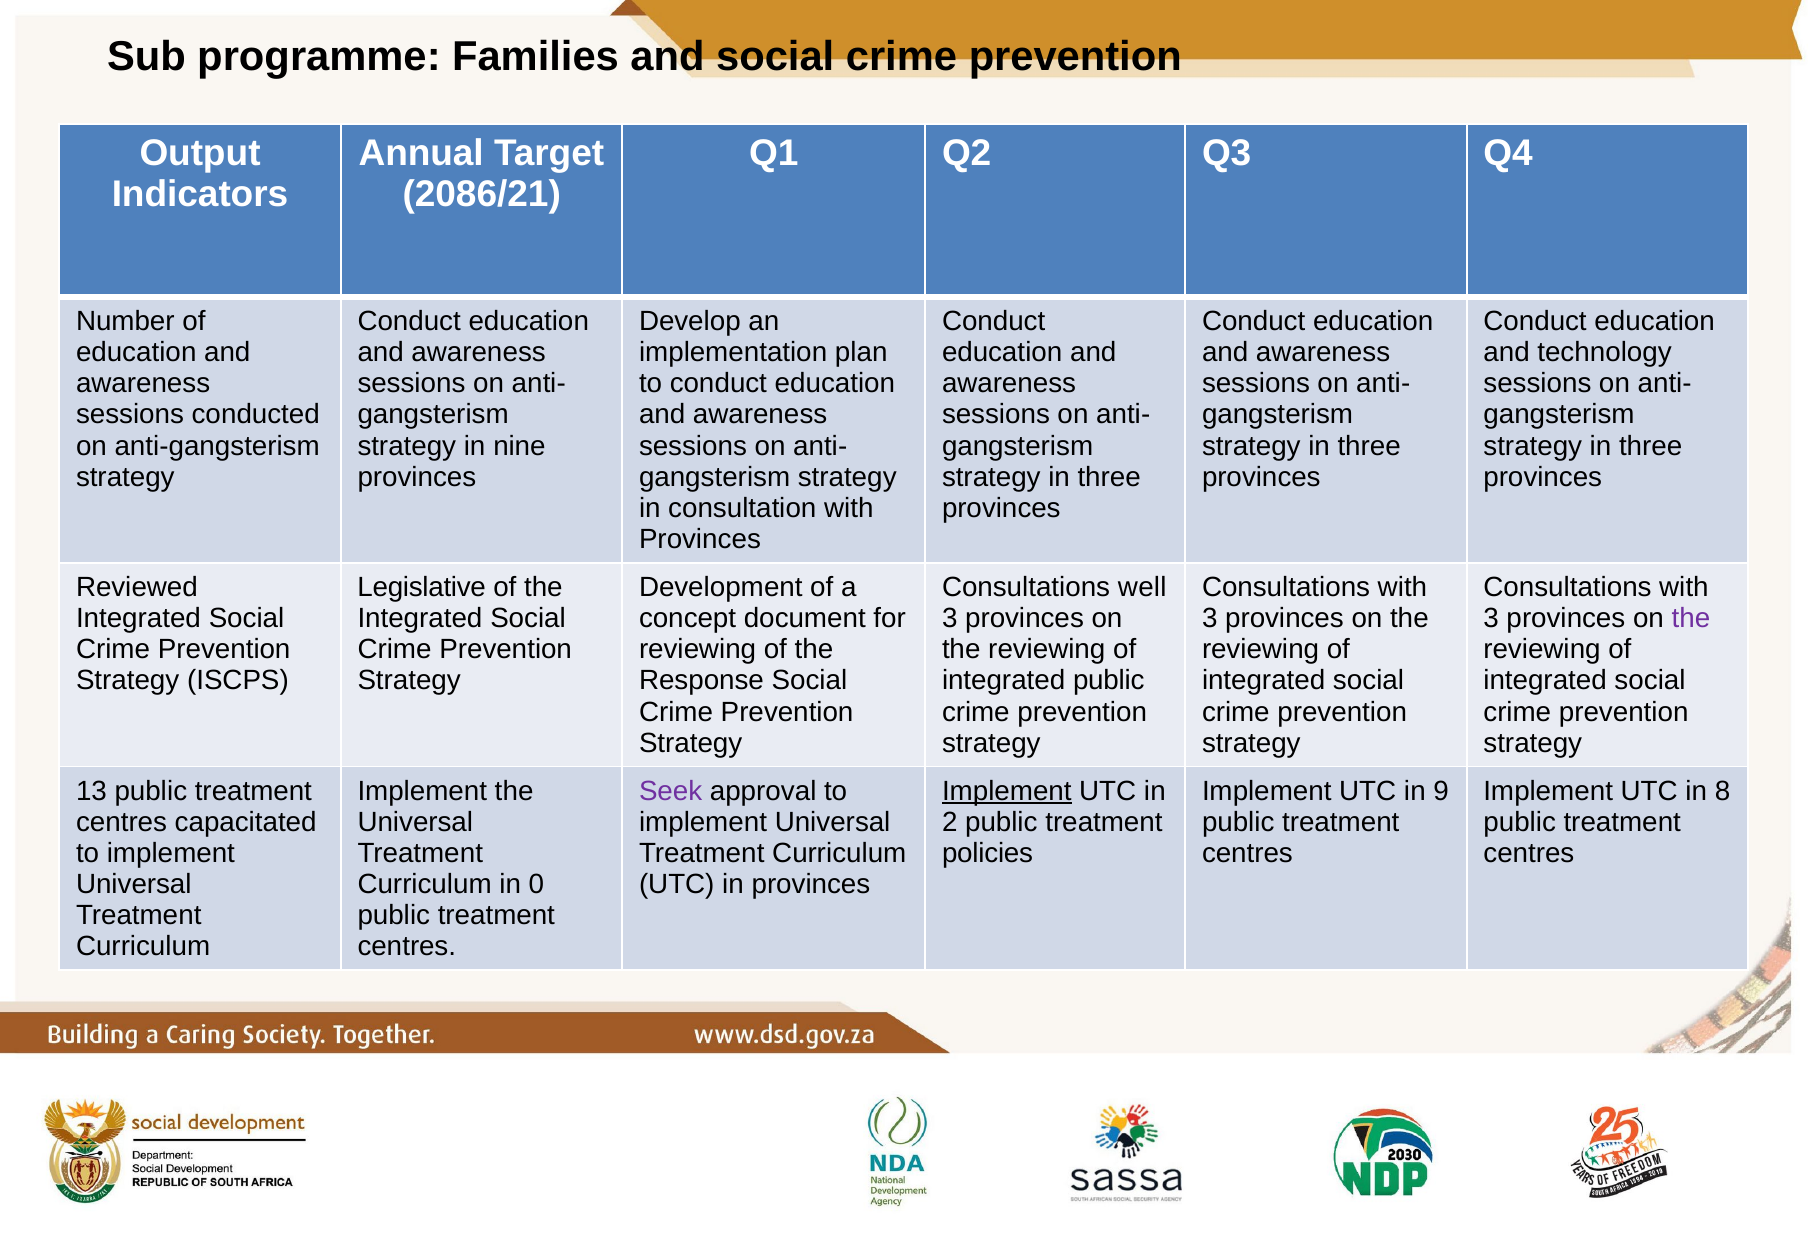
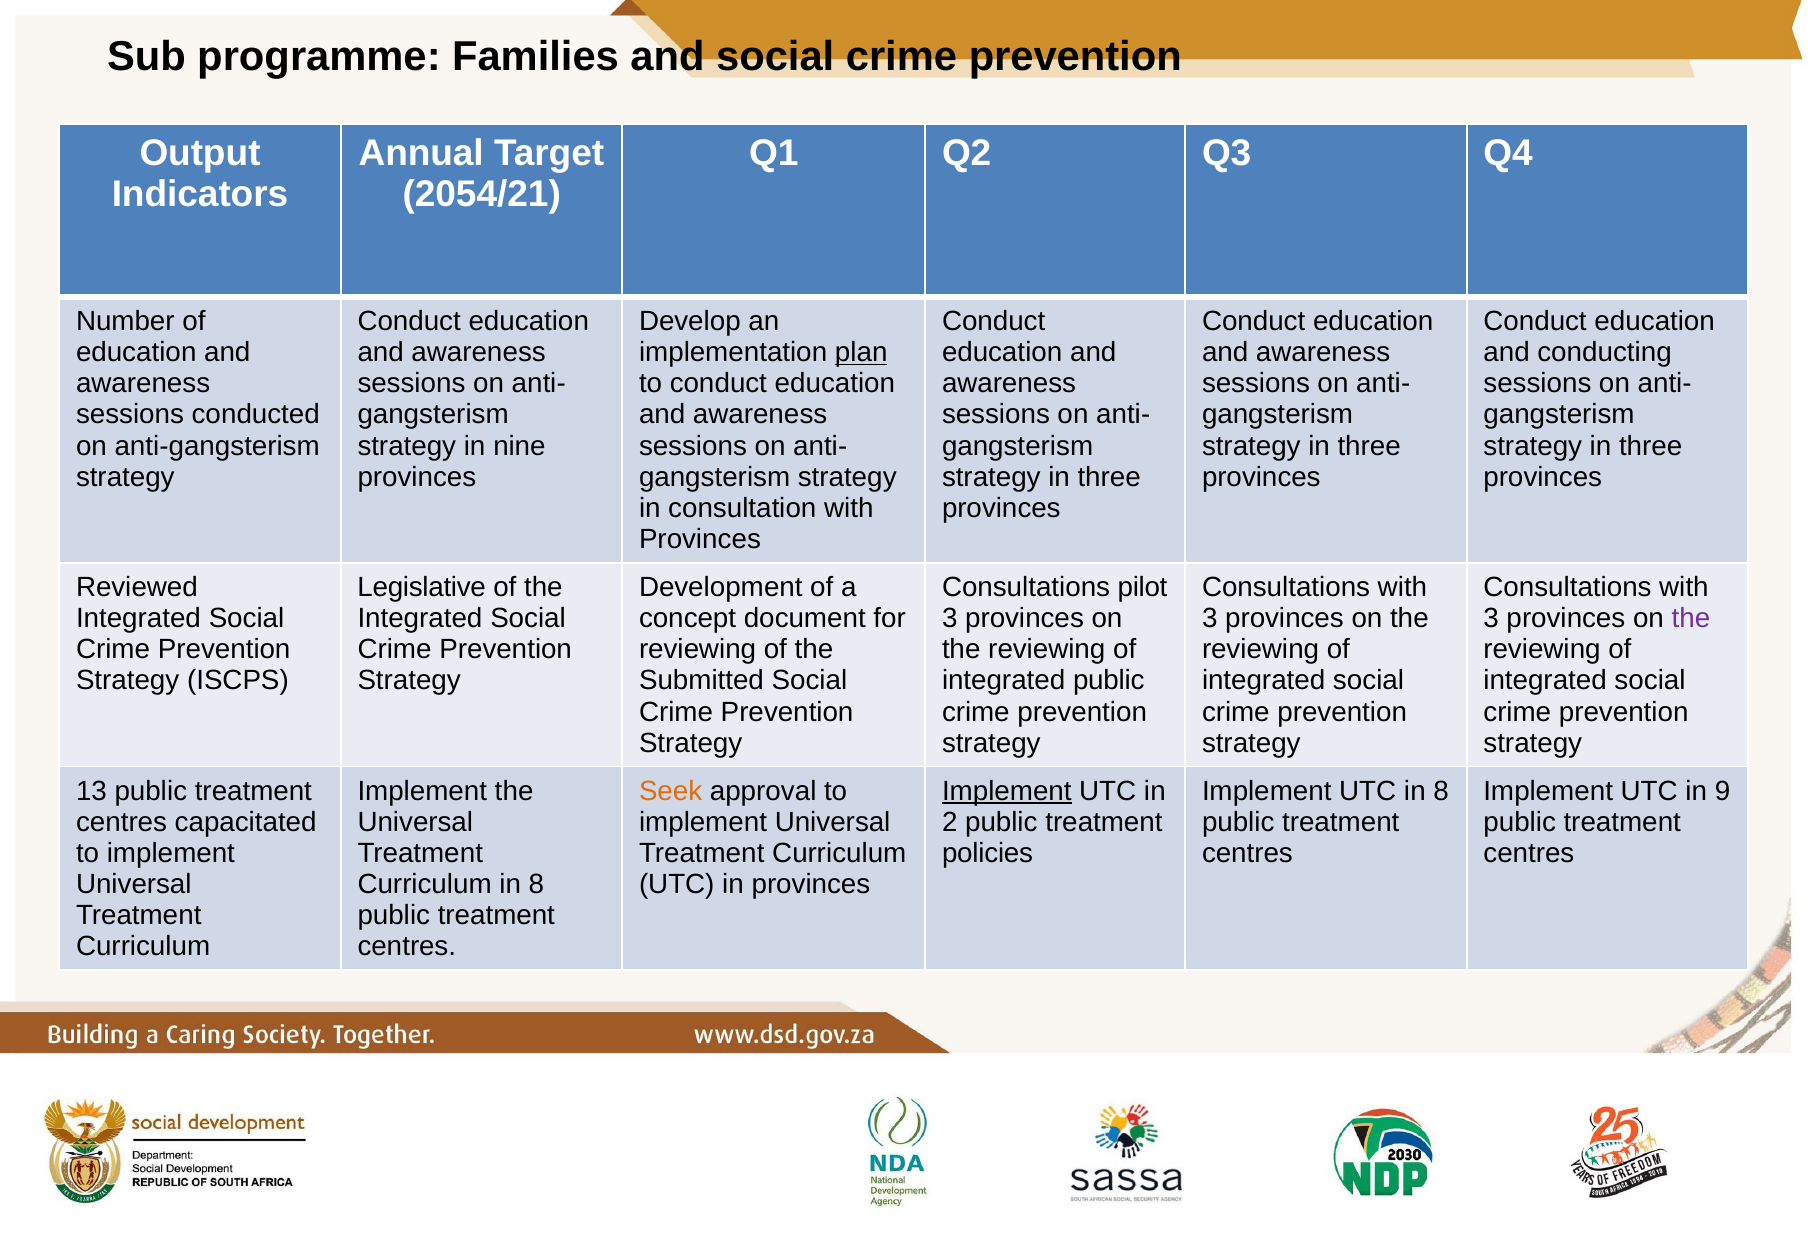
2086/21: 2086/21 -> 2054/21 (482, 195)
plan underline: none -> present (861, 352)
technology: technology -> conducting (1605, 352)
well: well -> pilot (1143, 587)
Response: Response -> Submitted (701, 681)
Seek colour: purple -> orange (671, 791)
UTC in 9: 9 -> 8 (1441, 791)
8: 8 -> 9 (1722, 791)
Curriculum in 0: 0 -> 8 (536, 884)
